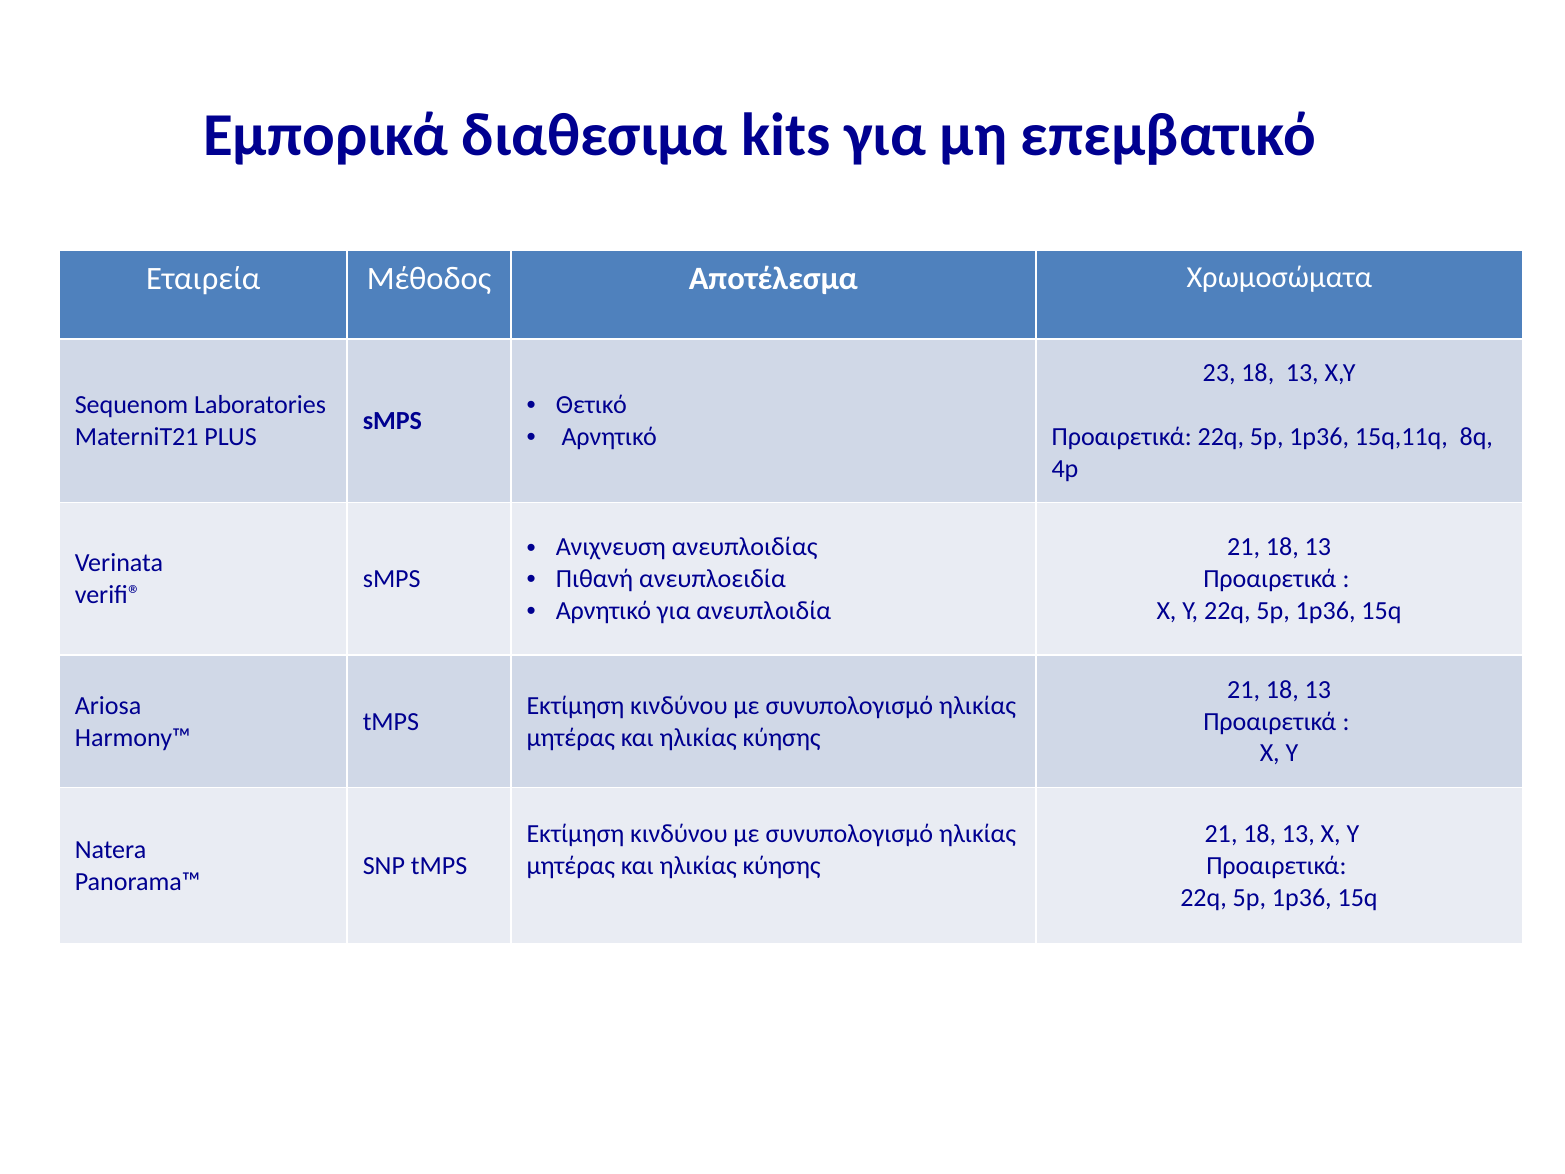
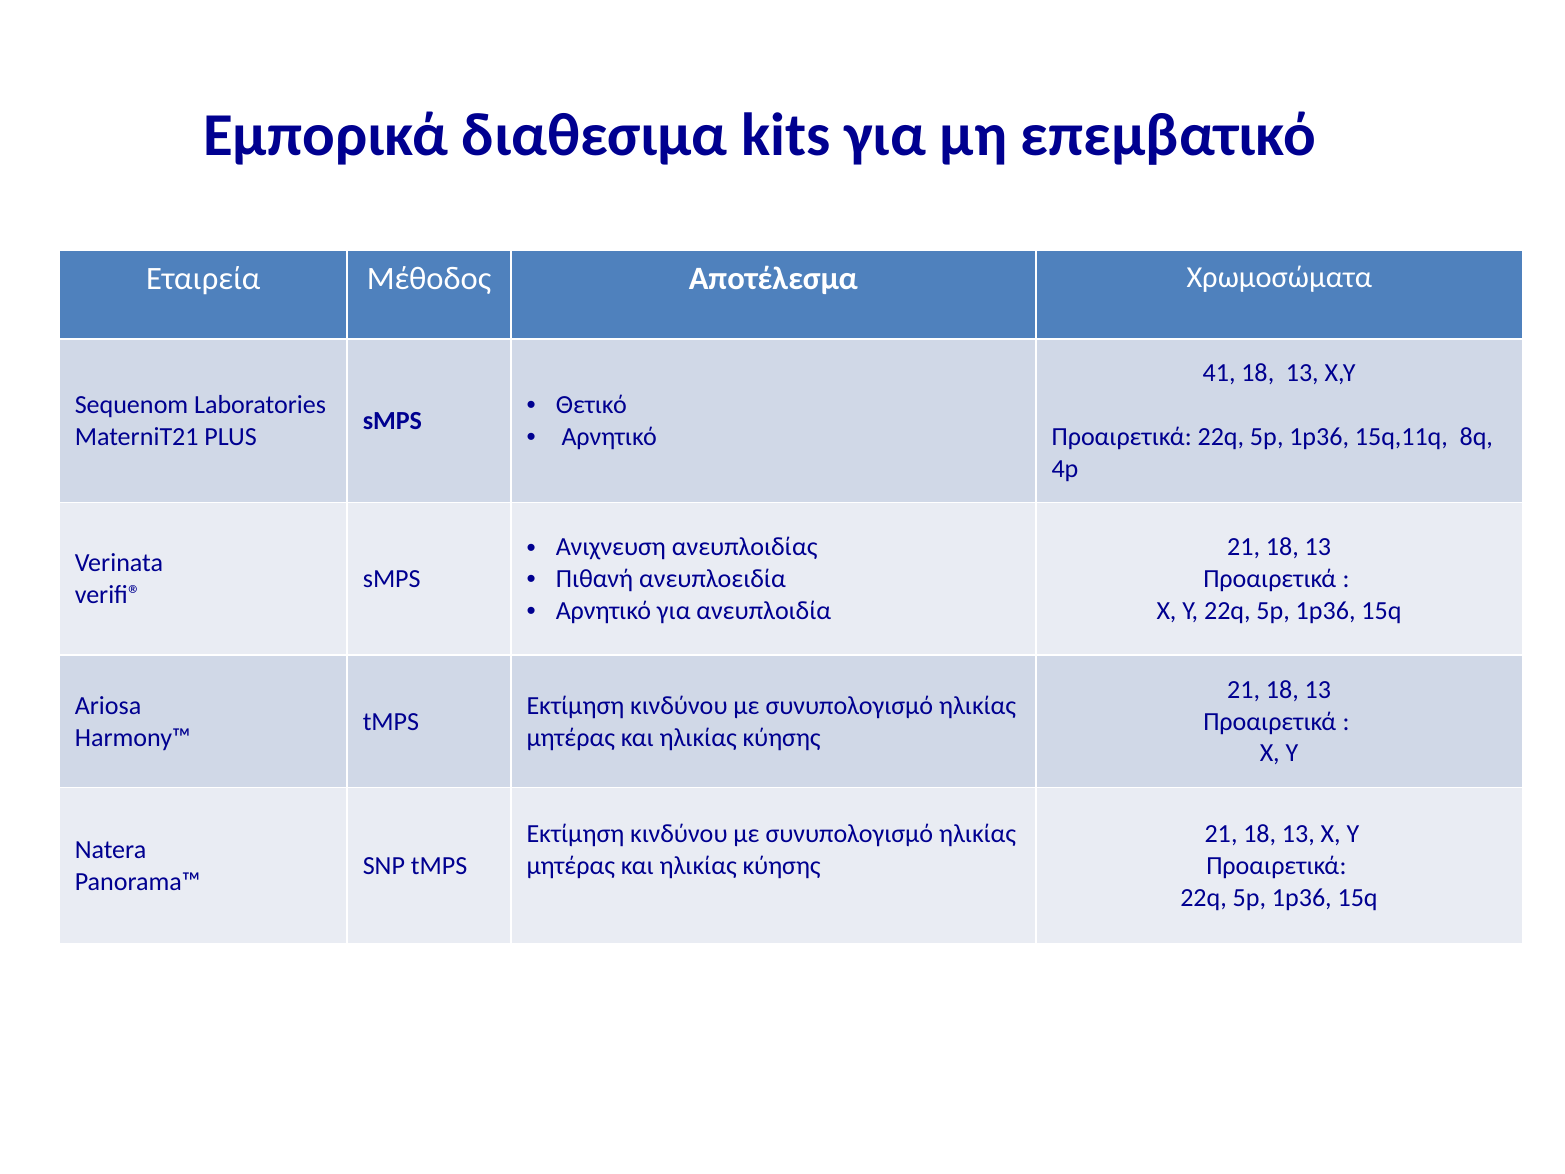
23: 23 -> 41 (1219, 373)
